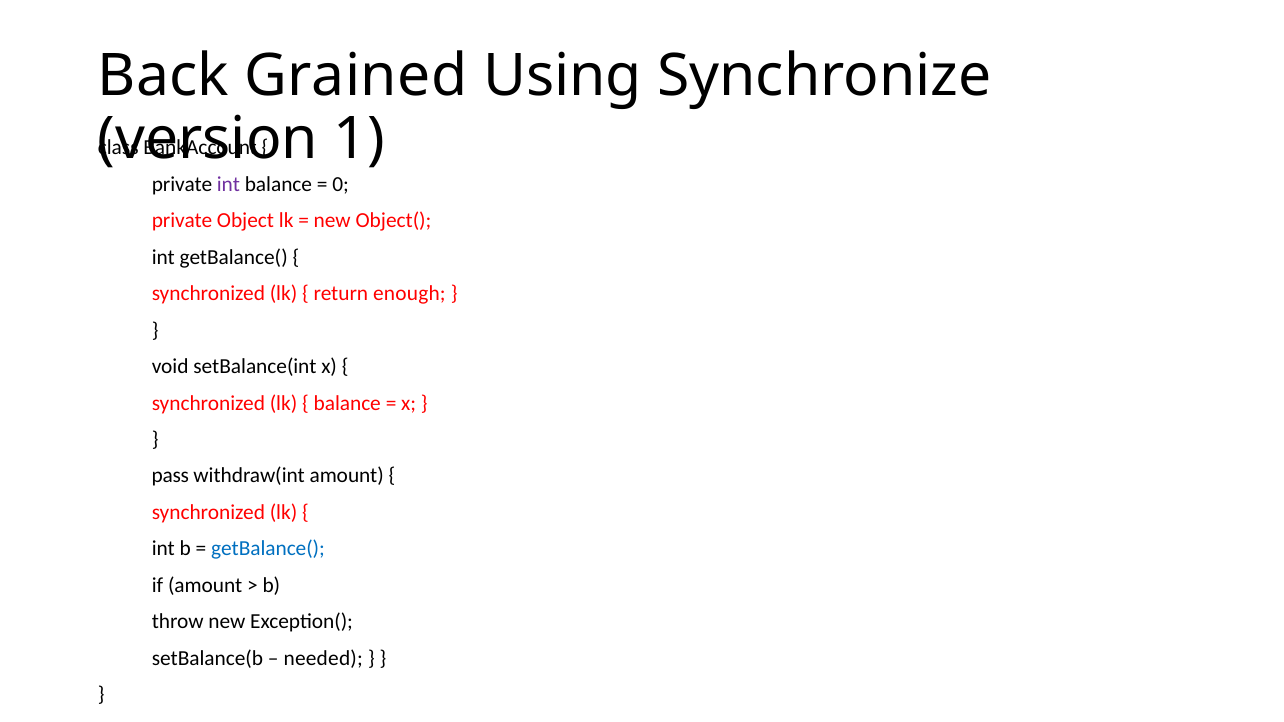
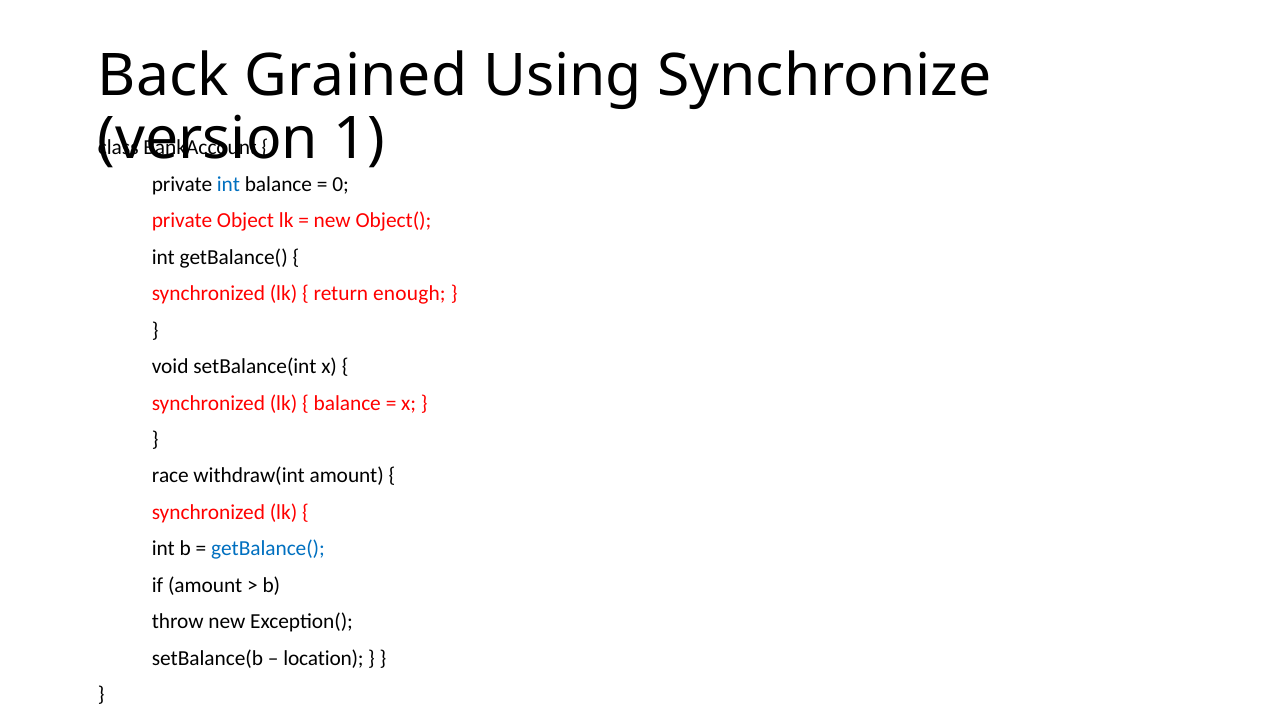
int colour: purple -> blue (228, 184)
pass: pass -> race (170, 476)
needed: needed -> location (323, 658)
